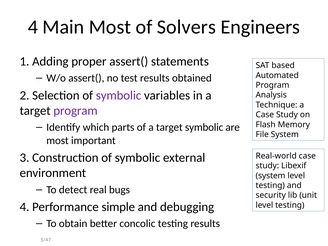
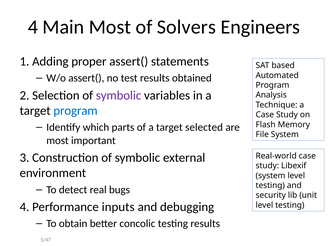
program colour: purple -> blue (76, 111)
target symbolic: symbolic -> selected (204, 127)
simple: simple -> inputs (118, 207)
